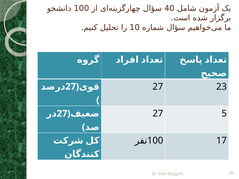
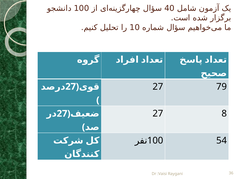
23: 23 -> 79 (222, 87)
5: 5 -> 8 (224, 114)
17: 17 -> 54 (222, 141)
